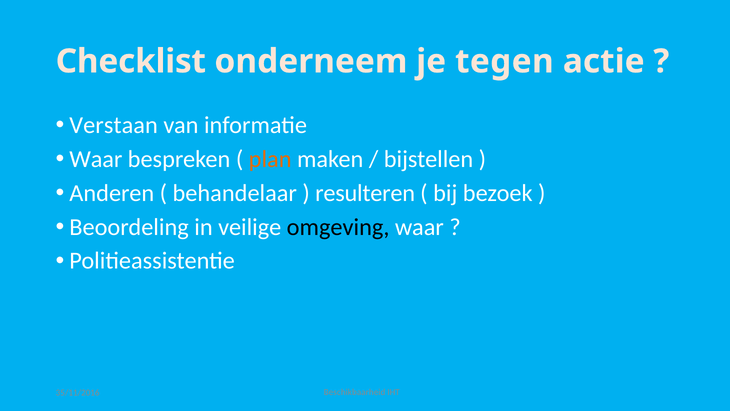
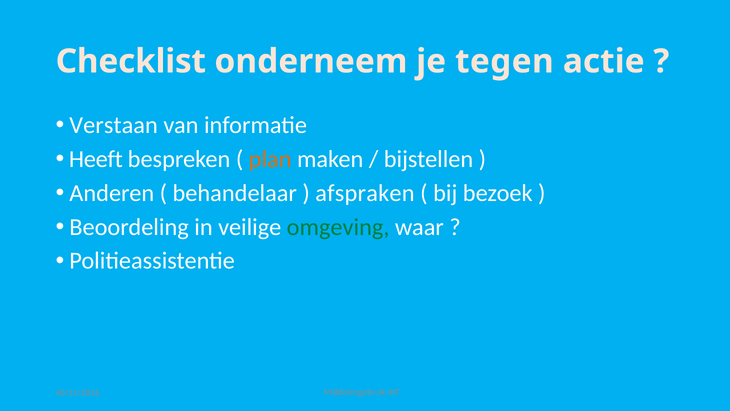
Waar: Waar -> Heeft (96, 159)
resulteren: resulteren -> afspraken (365, 193)
omgeving colour: black -> green (338, 227)
Beschikbaarheid: Beschikbaarheid -> Middelengebruik (355, 392)
35/11/2016: 35/11/2016 -> 40/11/2016 (78, 392)
